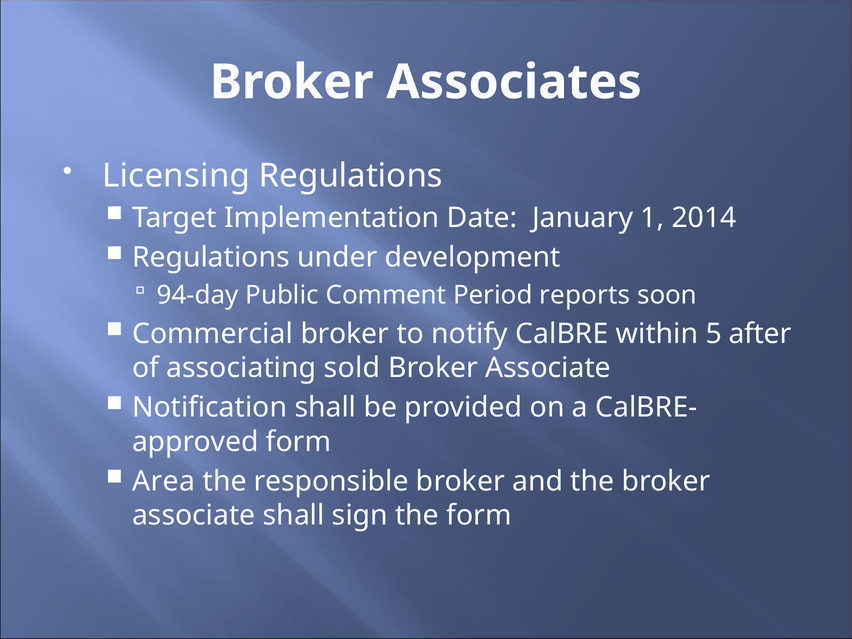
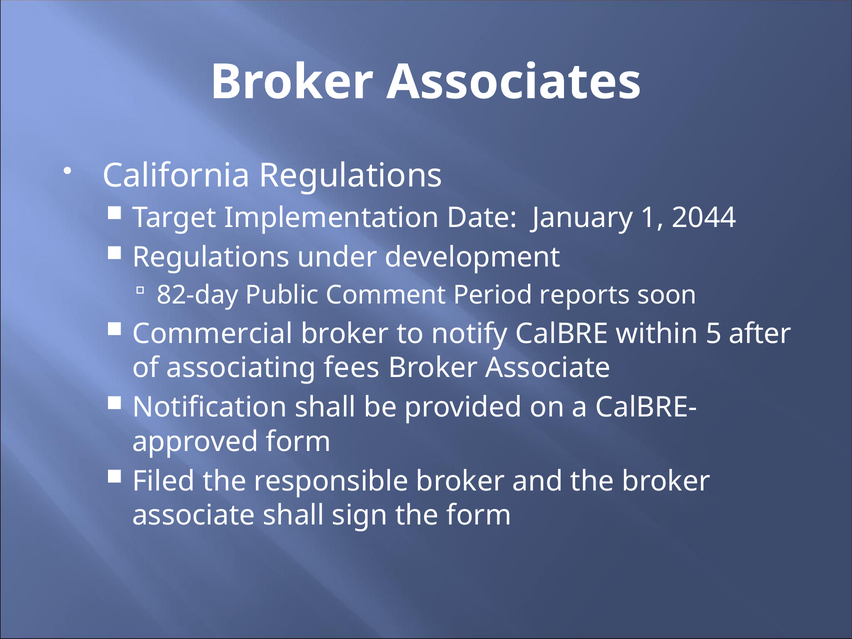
Licensing: Licensing -> California (176, 176)
2014: 2014 -> 2044 (704, 218)
94-day: 94-day -> 82-day (198, 295)
sold: sold -> fees (352, 368)
Area: Area -> Filed (164, 481)
